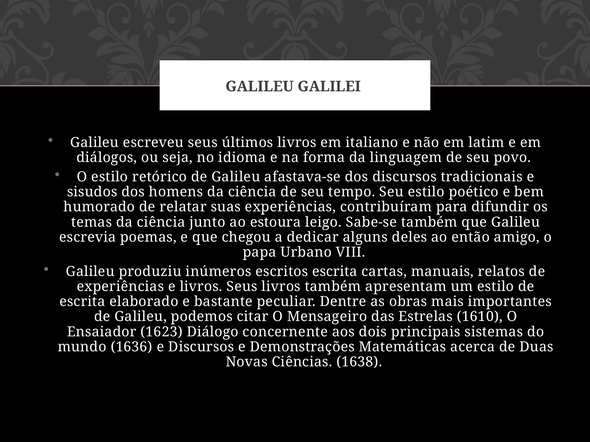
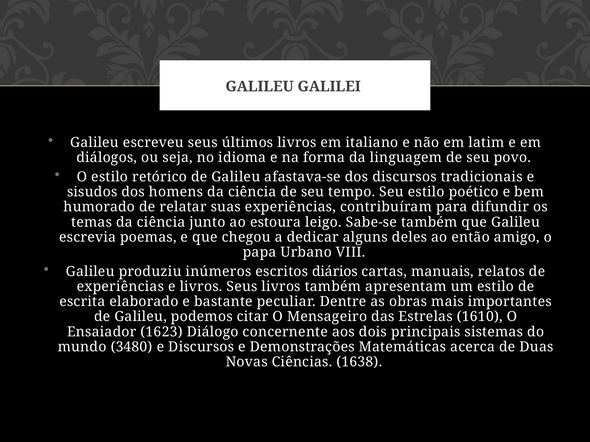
escritos escrita: escrita -> diários (335, 272)
1636: 1636 -> 3480 (131, 347)
